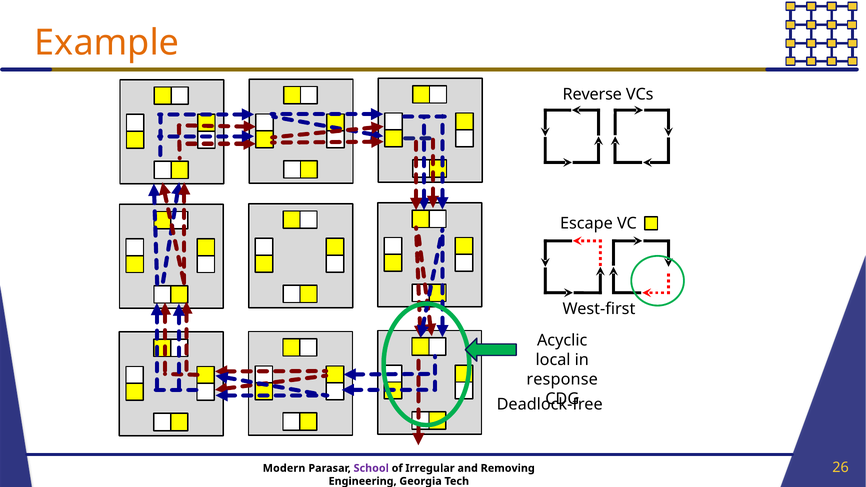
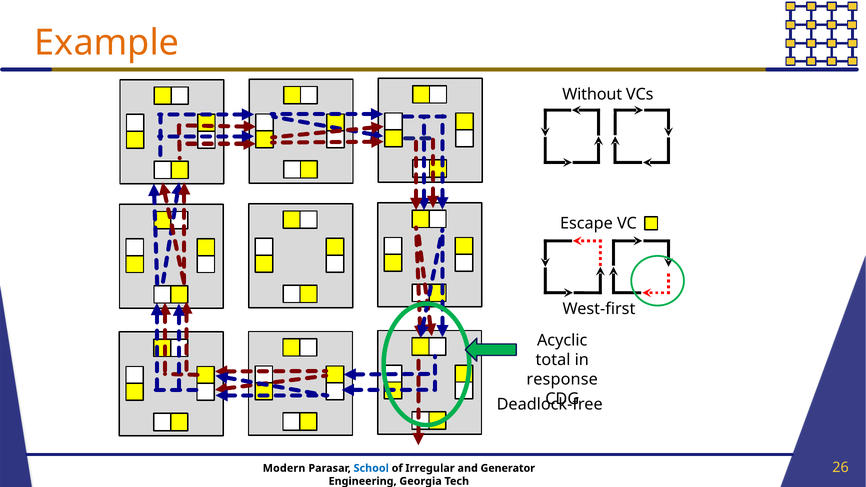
Reverse: Reverse -> Without (592, 95)
local: local -> total (553, 360)
School colour: purple -> blue (371, 468)
Removing: Removing -> Generator (508, 468)
